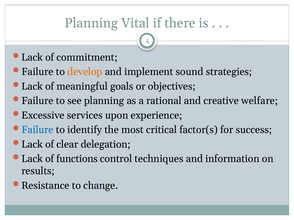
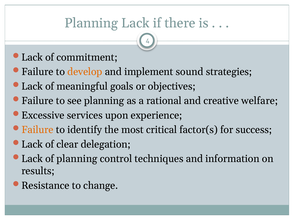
Planning Vital: Vital -> Lack (135, 23)
Failure colour: blue -> orange (37, 130)
of functions: functions -> planning (77, 159)
